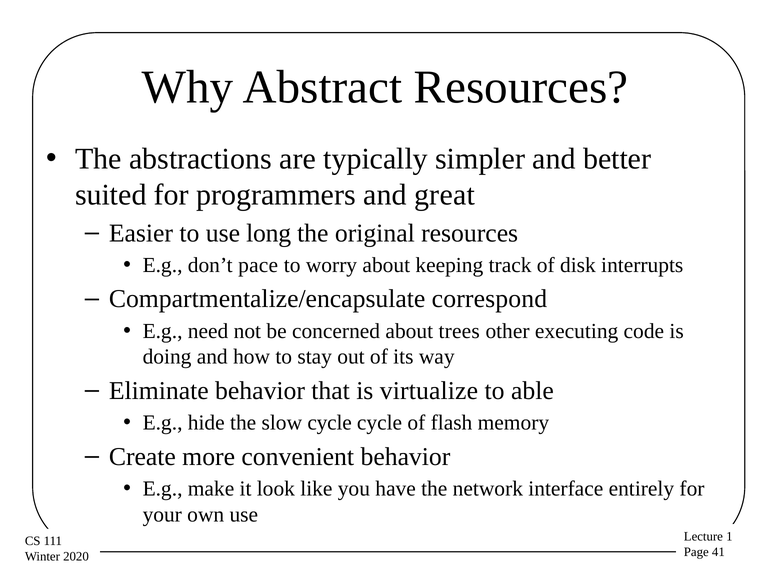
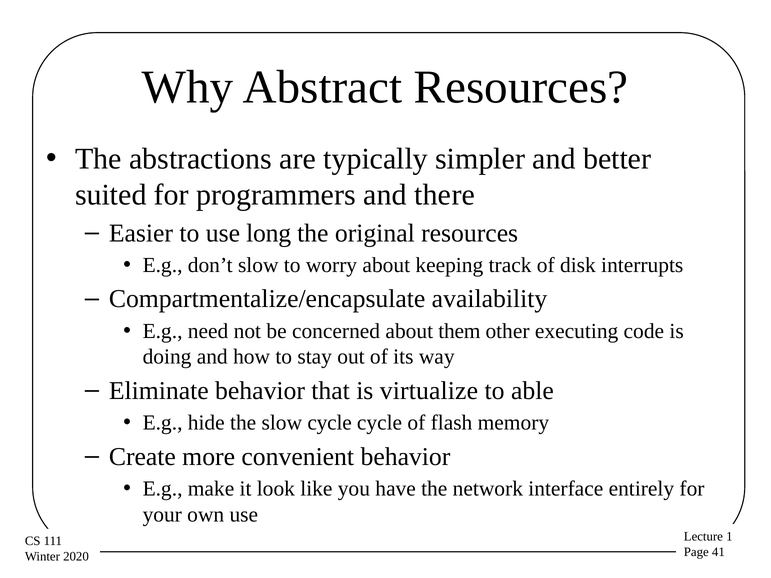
great: great -> there (445, 195)
don’t pace: pace -> slow (258, 265)
correspond: correspond -> availability (490, 299)
trees: trees -> them (459, 331)
